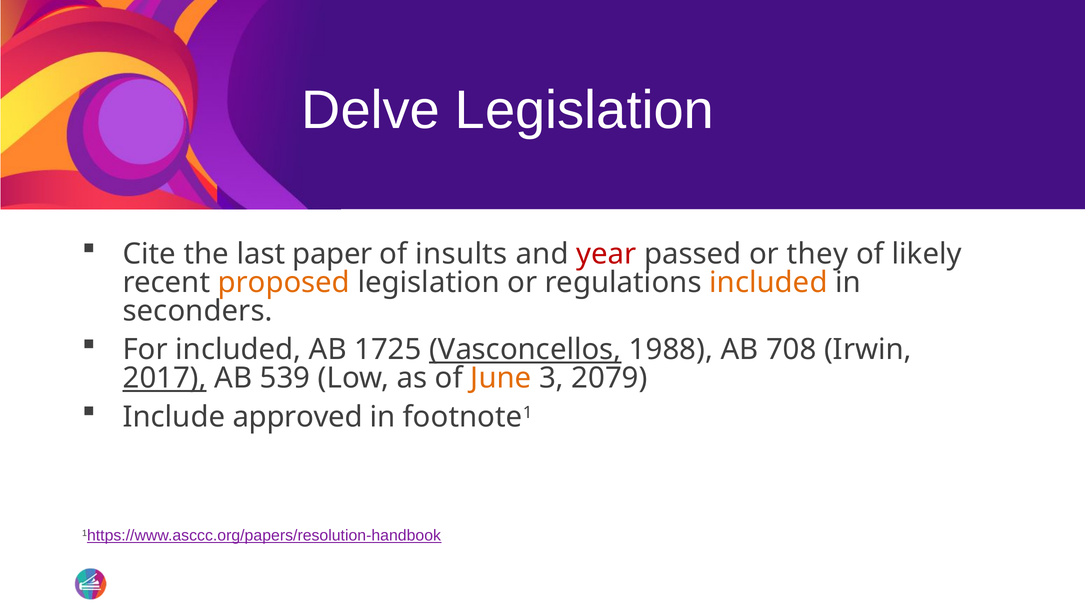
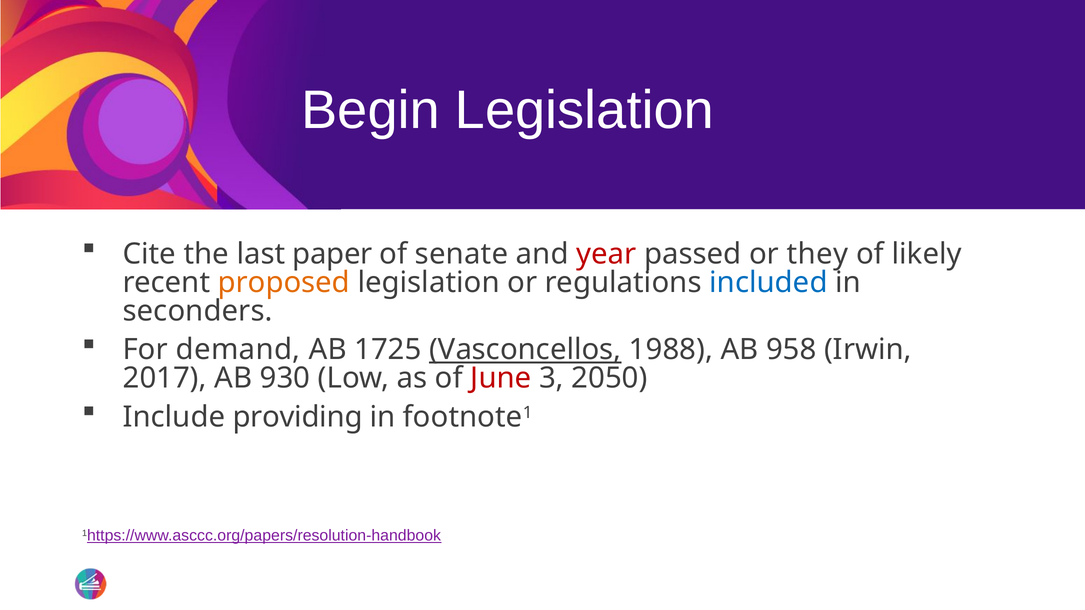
Delve: Delve -> Begin (371, 111)
insults: insults -> senate (462, 254)
included colour: orange -> blue (768, 283)
For included: included -> demand (238, 350)
708: 708 -> 958 (791, 350)
2017 underline: present -> none (165, 378)
539: 539 -> 930 (285, 378)
June colour: orange -> red (501, 378)
2079: 2079 -> 2050 (609, 378)
approved: approved -> providing (298, 417)
